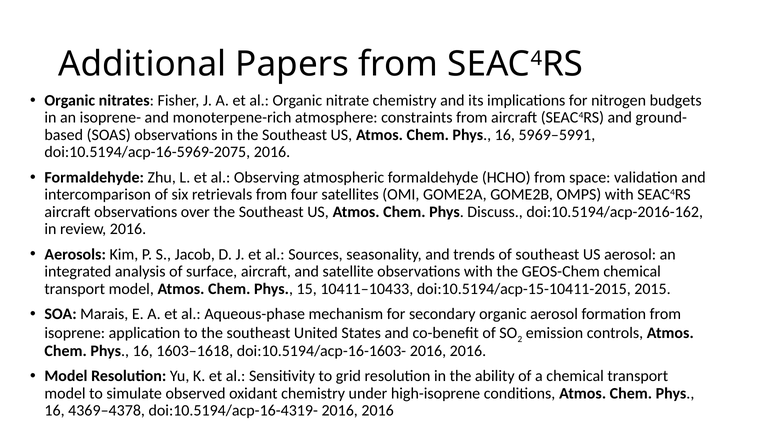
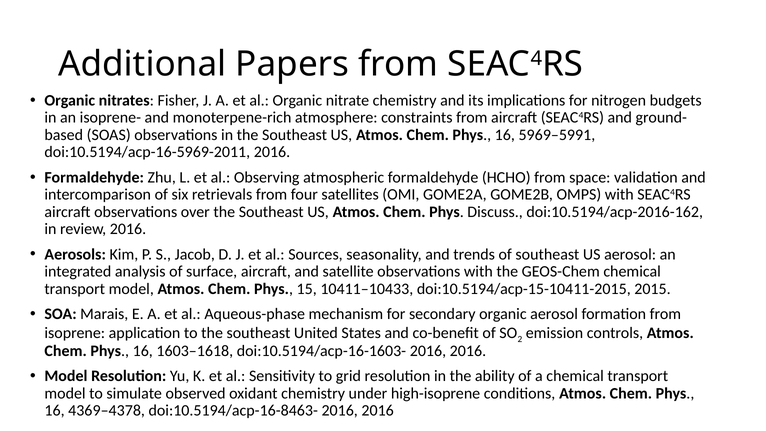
doi:10.5194/acp-16-5969-2075: doi:10.5194/acp-16-5969-2075 -> doi:10.5194/acp-16-5969-2011 (147, 152)
doi:10.5194/acp-16-4319-: doi:10.5194/acp-16-4319- -> doi:10.5194/acp-16-8463- (233, 410)
